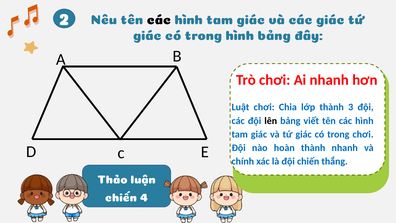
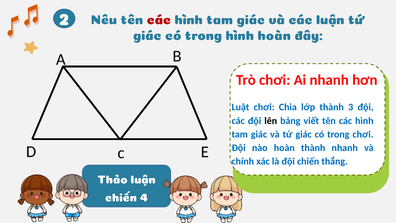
các colour: black -> red (159, 20)
các giác: giác -> luận (330, 20)
hình bảng: bảng -> hoàn (274, 36)
